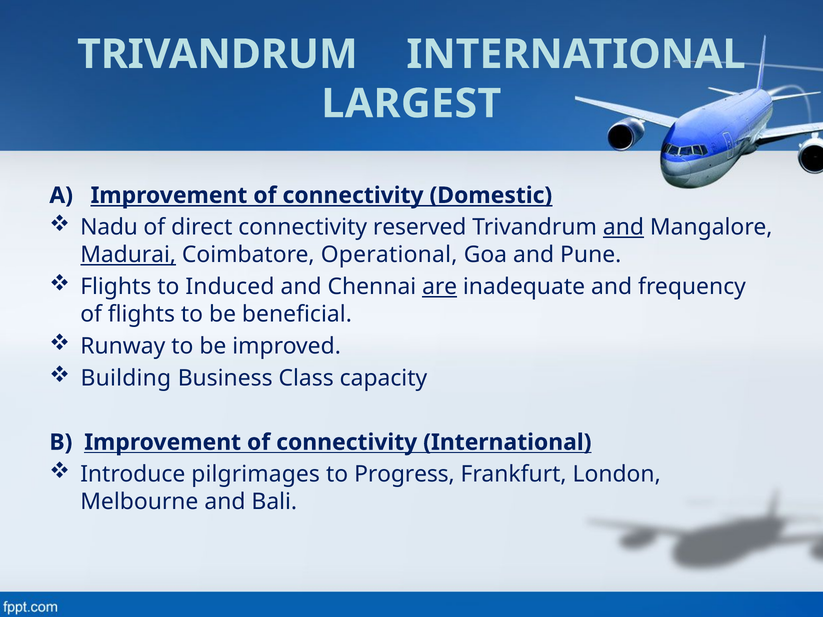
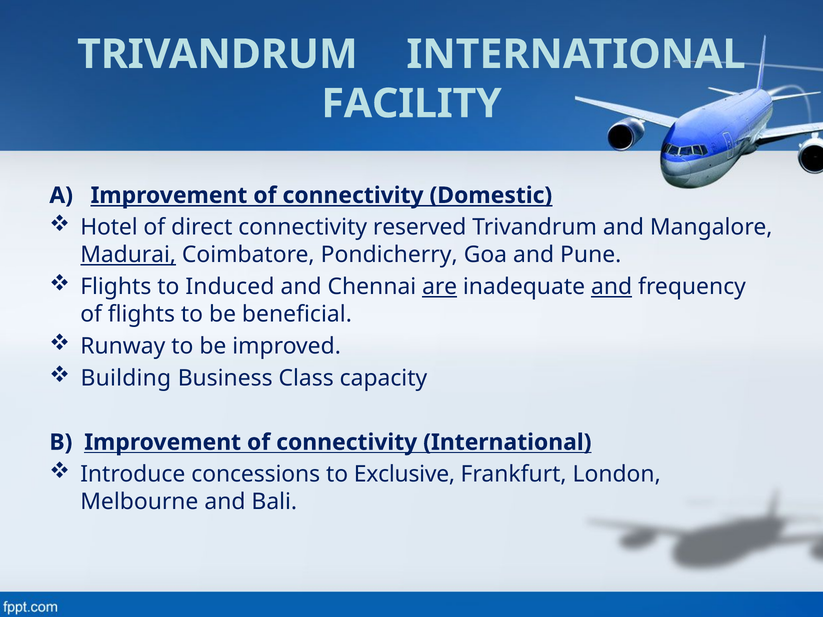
LARGEST: LARGEST -> FACILITY (412, 104)
Nadu: Nadu -> Hotel (109, 227)
and underline: present -> none (623, 227)
Operational: Operational -> Pondicherry (389, 255)
and underline: none -> present (612, 287)
pilgrimages: pilgrimages -> concessions (256, 474)
Progress: Progress -> Exclusive (404, 474)
